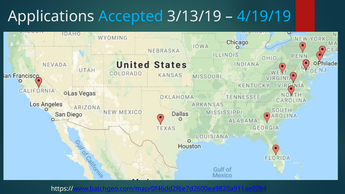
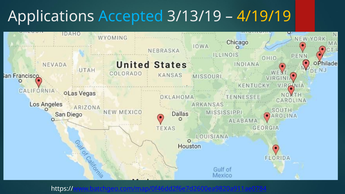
4/19/19 colour: light blue -> yellow (264, 16)
